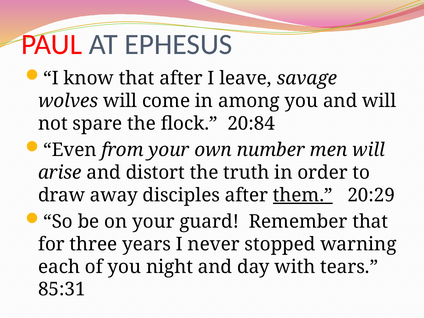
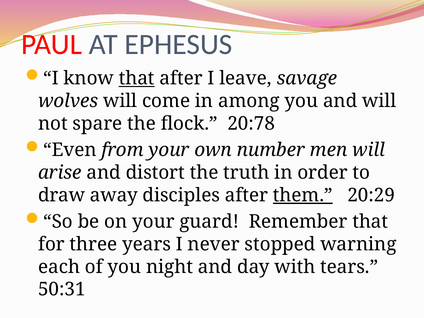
that underline: none -> present (137, 78)
20:84: 20:84 -> 20:78 (251, 124)
85:31: 85:31 -> 50:31 (62, 289)
